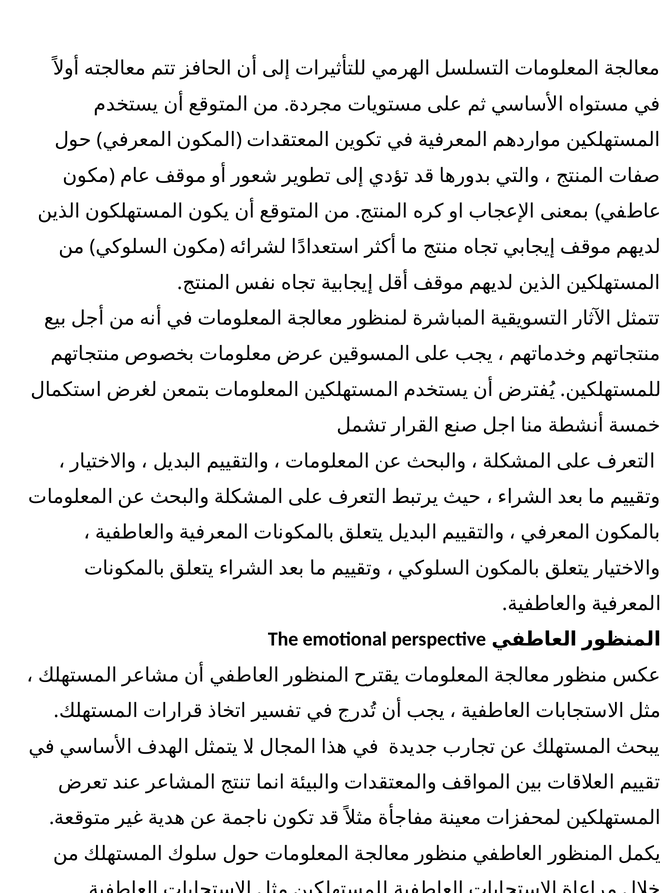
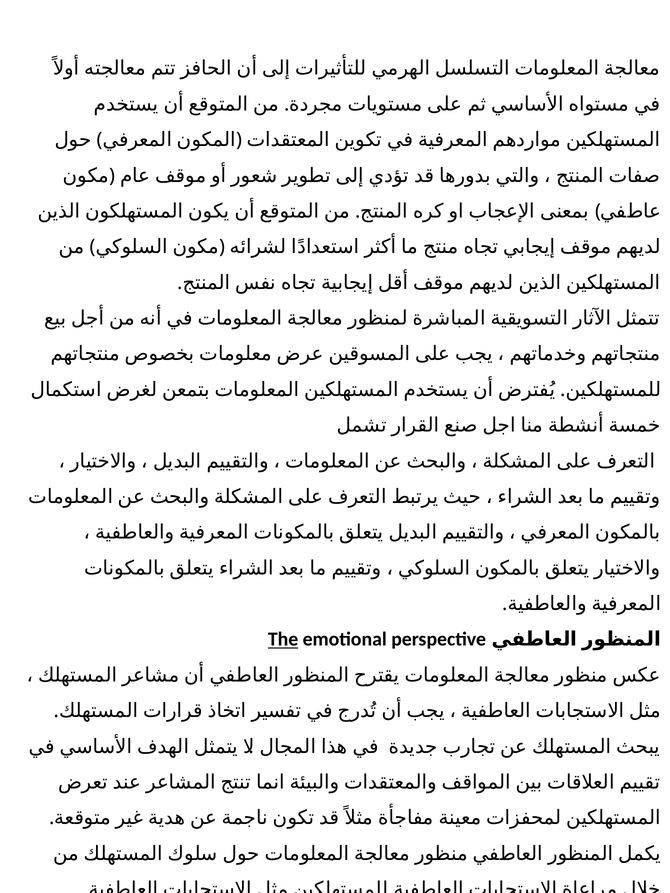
The underline: none -> present (283, 640)
